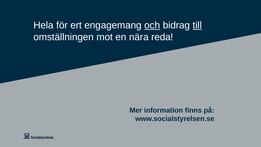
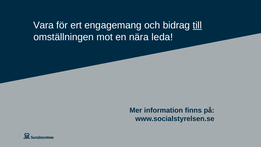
Hela: Hela -> Vara (44, 25)
och underline: present -> none (152, 25)
reda: reda -> leda (162, 37)
